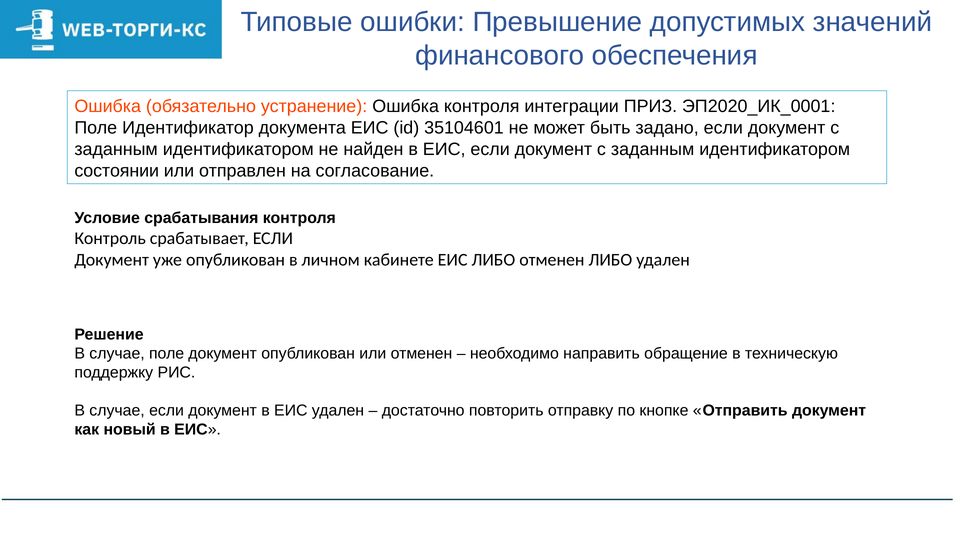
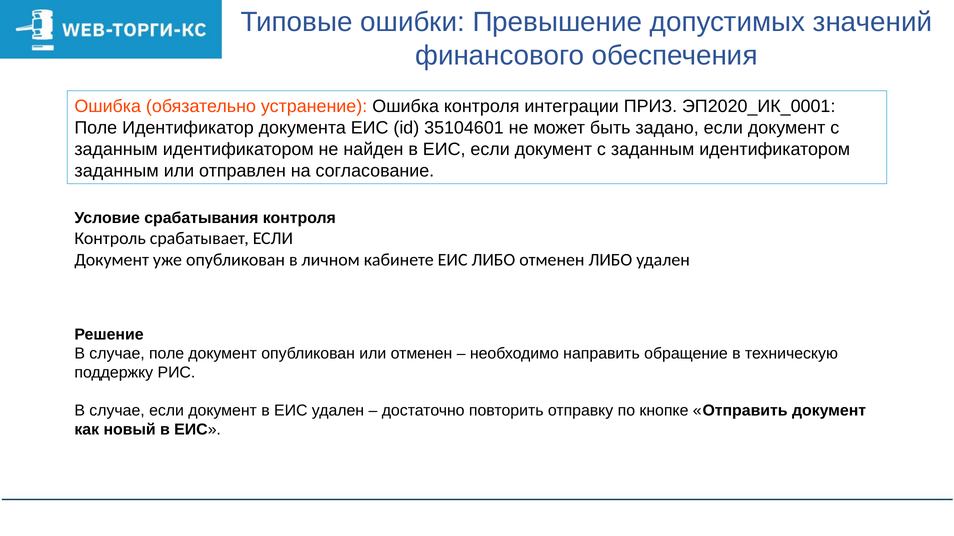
состоянии: состоянии -> заданным (117, 171)
